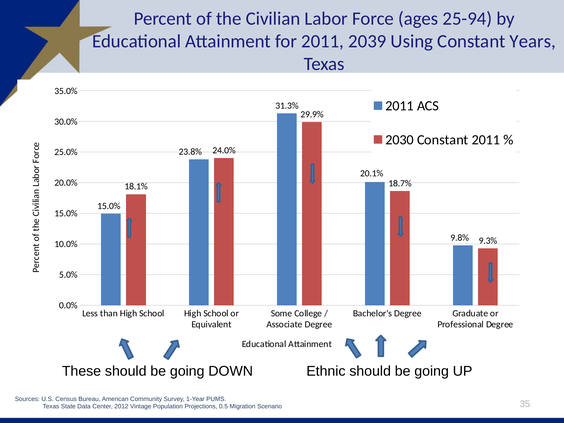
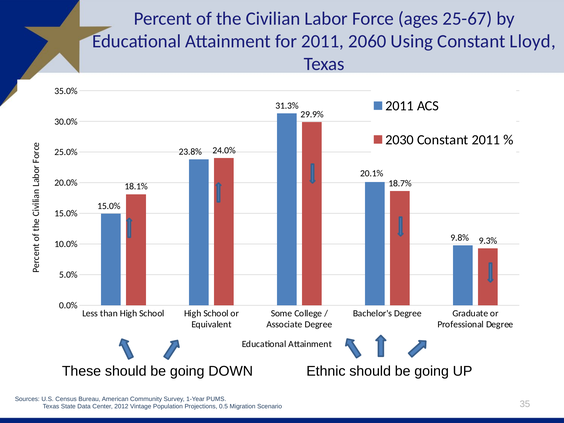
25-94: 25-94 -> 25-67 (467, 19)
2039: 2039 -> 2060 (367, 41)
Years: Years -> Lloyd (533, 41)
